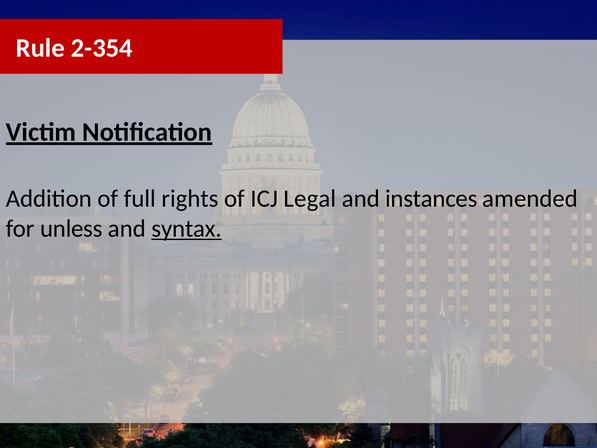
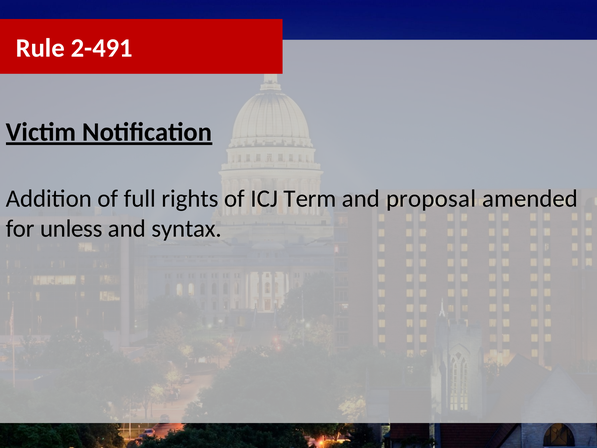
2-354: 2-354 -> 2-491 (102, 48)
Legal: Legal -> Term (310, 199)
instances: instances -> proposal (431, 199)
syntax underline: present -> none (187, 229)
